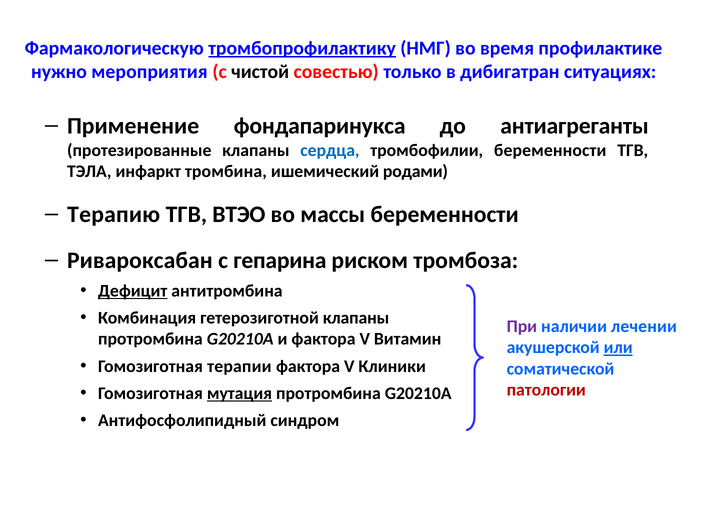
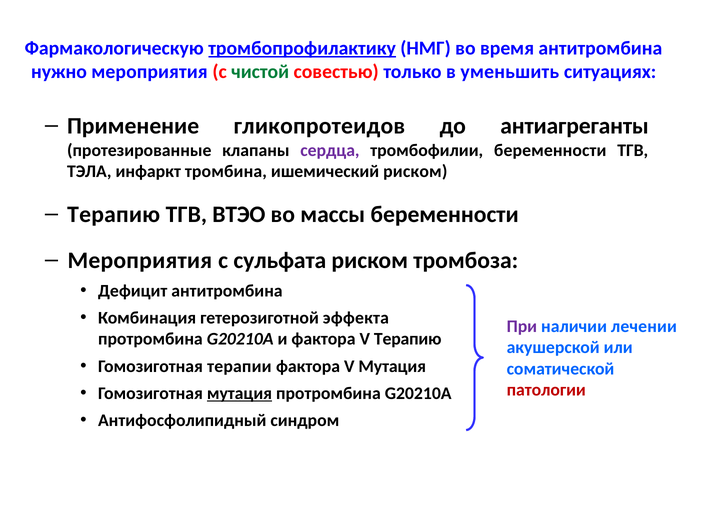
время профилактике: профилактике -> антитромбина (600, 48)
чистой colour: black -> green (260, 72)
дибигатран: дибигатран -> уменьшить (510, 72)
фондапаринукса: фондапаринукса -> гликопротеидов (319, 126)
сердца colour: blue -> purple (330, 151)
ишемический родами: родами -> риском (415, 172)
Ривароксабан: Ривароксабан -> Мероприятия (140, 261)
гепарина: гепарина -> сульфата (280, 261)
Дефицит underline: present -> none (133, 291)
гетерозиготной клапаны: клапаны -> эффекта (356, 318)
V Витамин: Витамин -> Терапию (408, 340)
или underline: present -> none (618, 348)
V Клиники: Клиники -> Мутация (392, 367)
